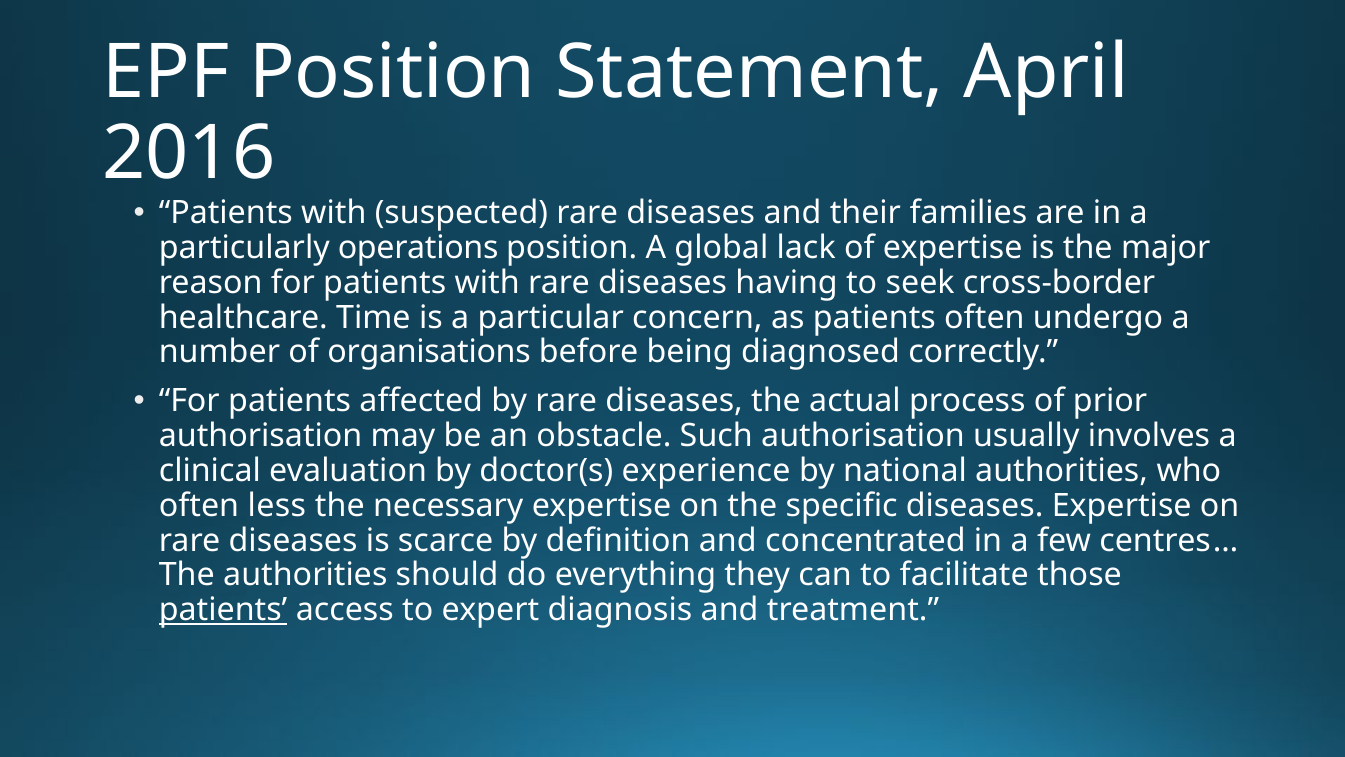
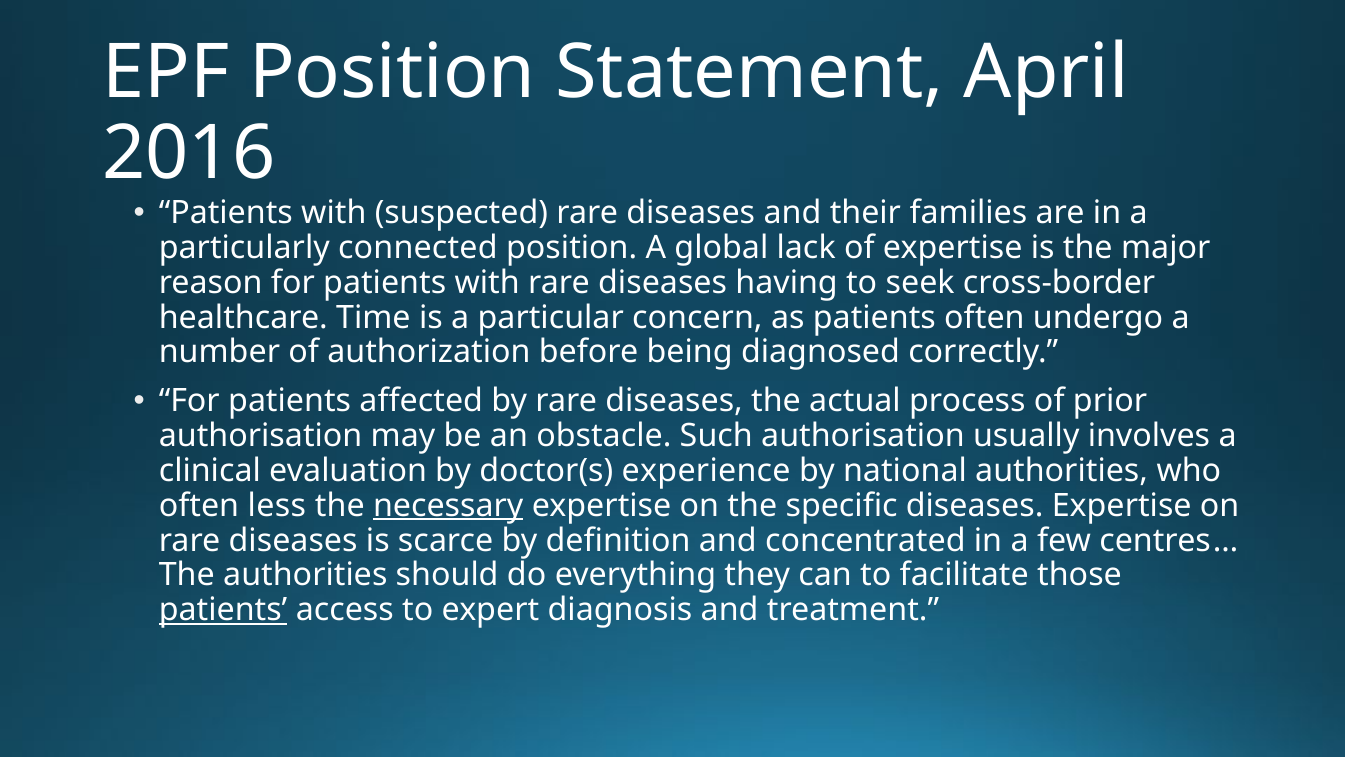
operations: operations -> connected (418, 248)
organisations: organisations -> authorization (429, 352)
necessary underline: none -> present (448, 505)
